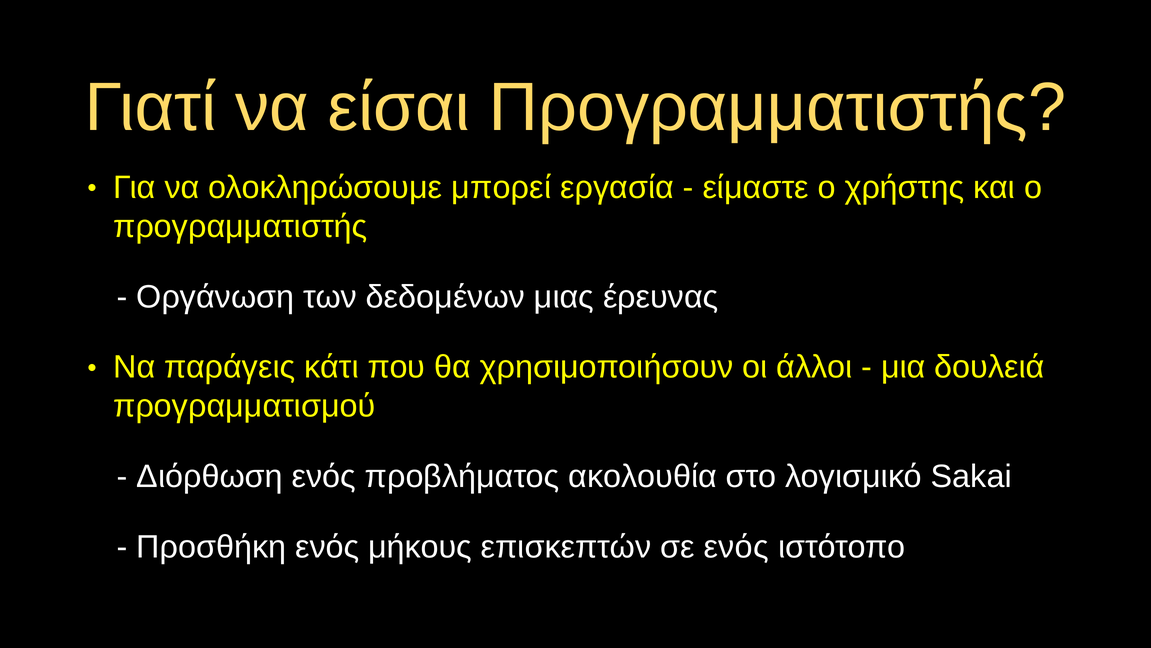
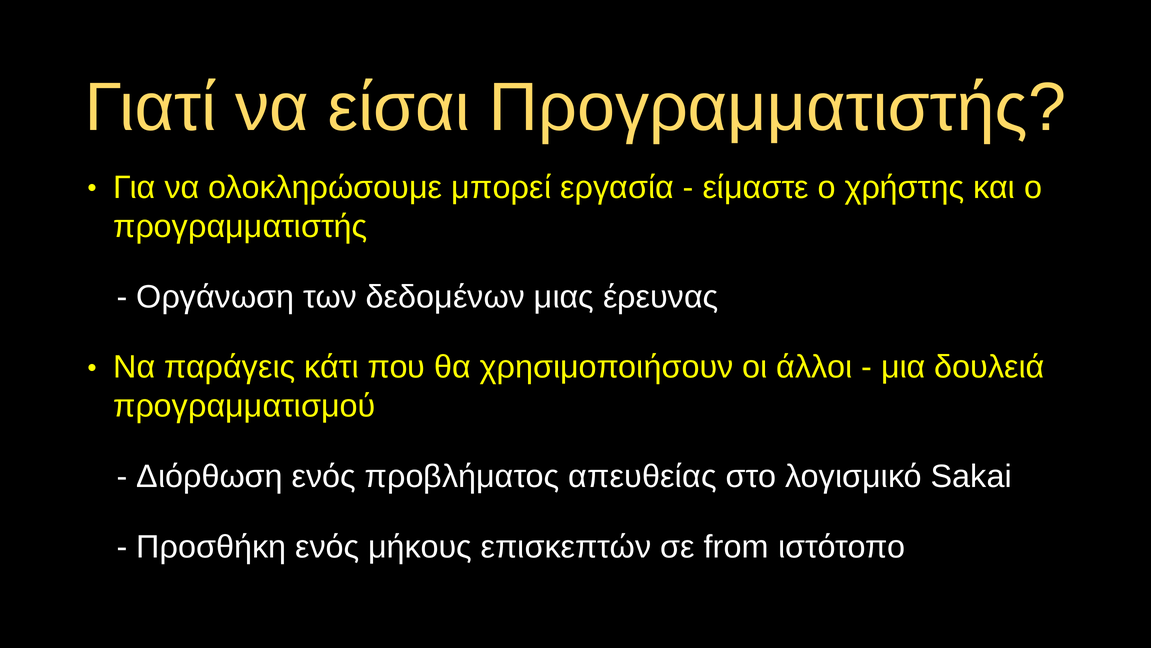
ακολουθία: ακολουθία -> απευθείας (643, 476)
σε ενός: ενός -> from (736, 546)
